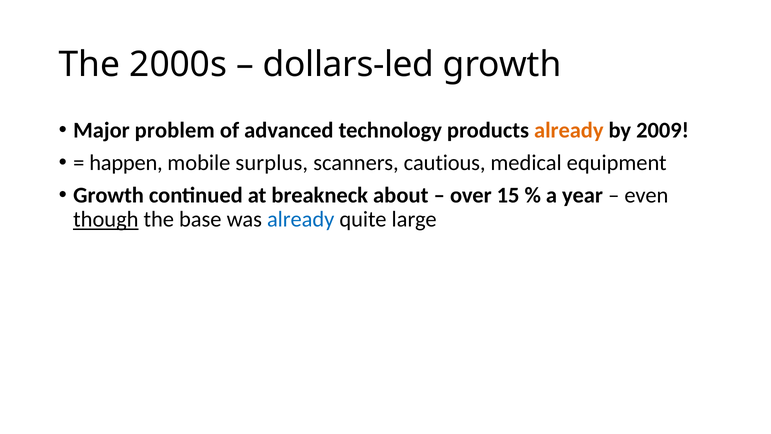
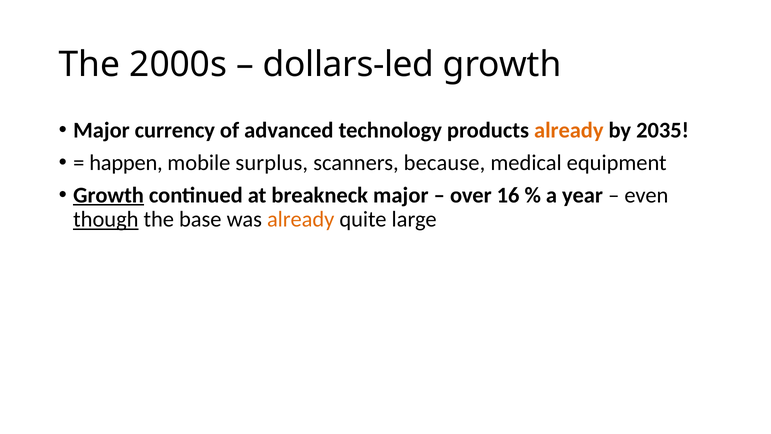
problem: problem -> currency (175, 130)
2009: 2009 -> 2035 (663, 130)
cautious: cautious -> because (444, 163)
Growth underline: none -> present (109, 195)
breakneck about: about -> major (401, 195)
15: 15 -> 16 (508, 195)
already colour: blue -> orange (301, 219)
